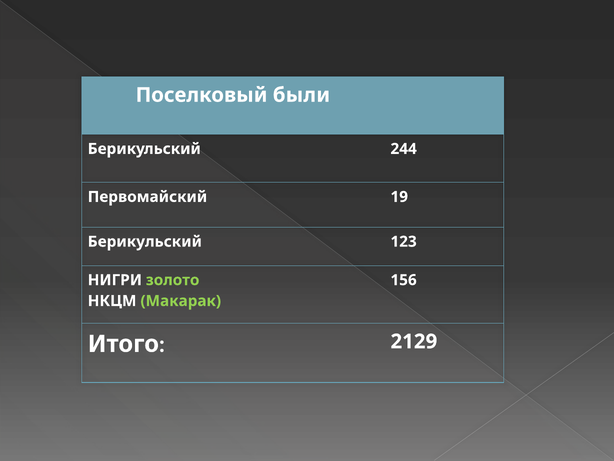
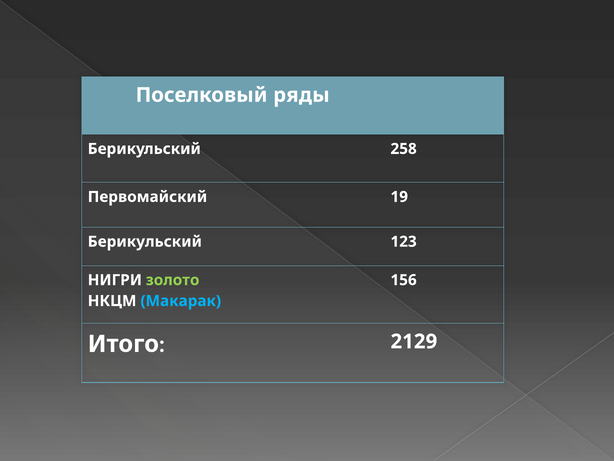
были: были -> ряды (301, 95)
244: 244 -> 258 (404, 149)
Макарак colour: light green -> light blue (181, 301)
